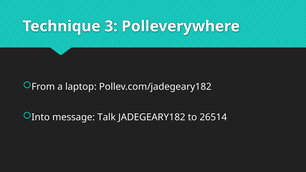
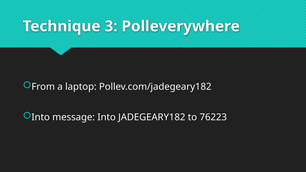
message Talk: Talk -> Into (107, 117)
26514: 26514 -> 76223 (213, 117)
